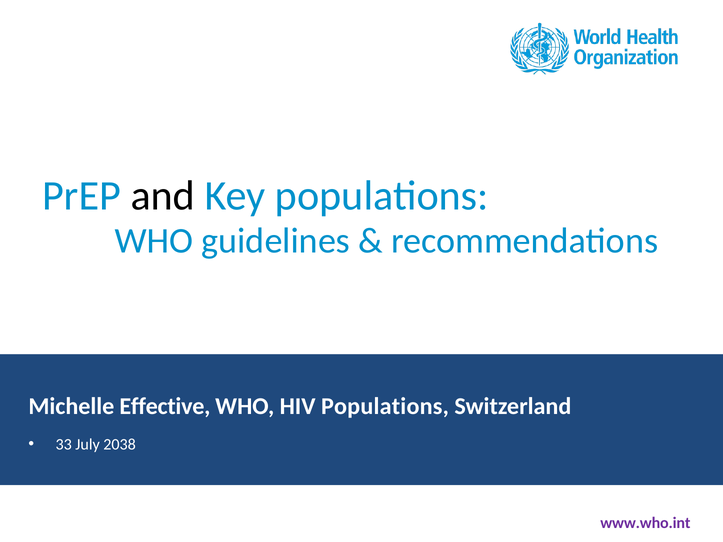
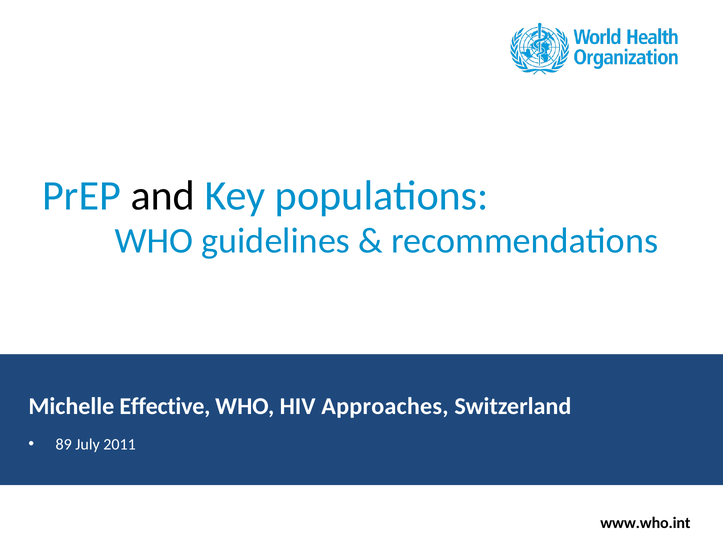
HIV Populations: Populations -> Approaches (385, 407)
33: 33 -> 89 (64, 445)
2038: 2038 -> 2011 (120, 445)
www.who.int colour: purple -> black (645, 523)
